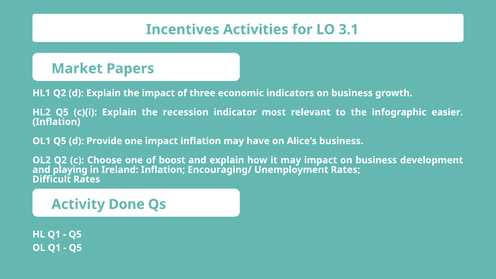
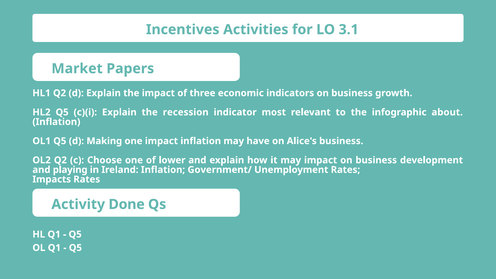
easier: easier -> about (447, 112)
Provide: Provide -> Making (104, 141)
boost: boost -> lower (172, 160)
Encouraging/: Encouraging/ -> Government/ (220, 170)
Difficult: Difficult -> Impacts (52, 179)
